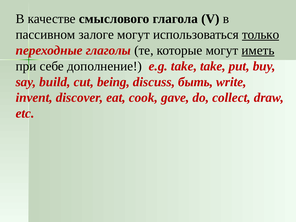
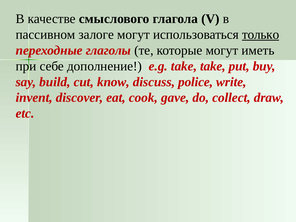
иметь underline: present -> none (258, 50)
being: being -> know (113, 82)
быть: быть -> police (196, 82)
